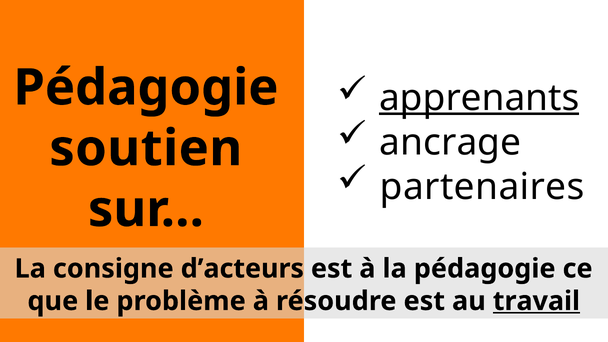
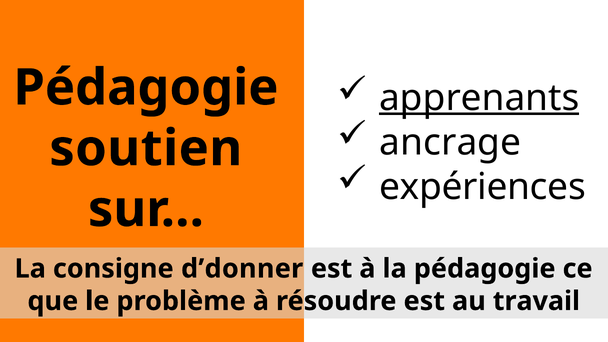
partenaires: partenaires -> expériences (483, 187)
d’acteurs: d’acteurs -> d’donner (242, 269)
travail underline: present -> none (536, 301)
